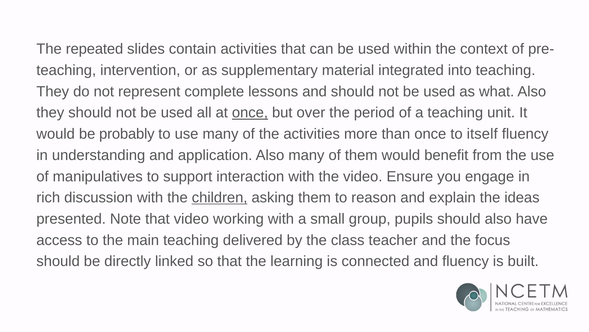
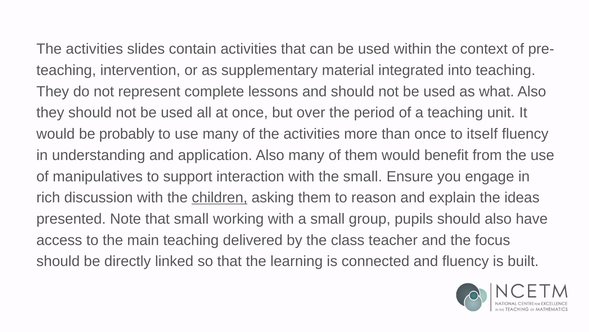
repeated: repeated -> activities (94, 49)
once underline: present -> none (250, 112)
the video: video -> small (363, 176)
that video: video -> small (191, 218)
